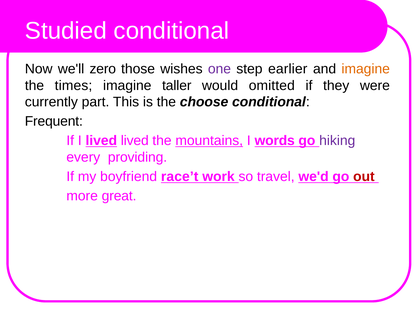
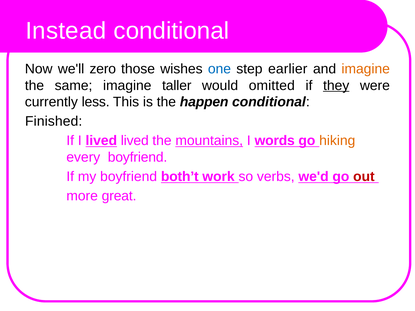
Studied: Studied -> Instead (66, 31)
one colour: purple -> blue (219, 69)
times: times -> same (74, 86)
they underline: none -> present (336, 86)
part: part -> less (96, 102)
choose: choose -> happen (204, 102)
Frequent: Frequent -> Finished (54, 121)
hiking colour: purple -> orange (337, 141)
every providing: providing -> boyfriend (138, 157)
race’t: race’t -> both’t (180, 177)
travel: travel -> verbs (276, 177)
